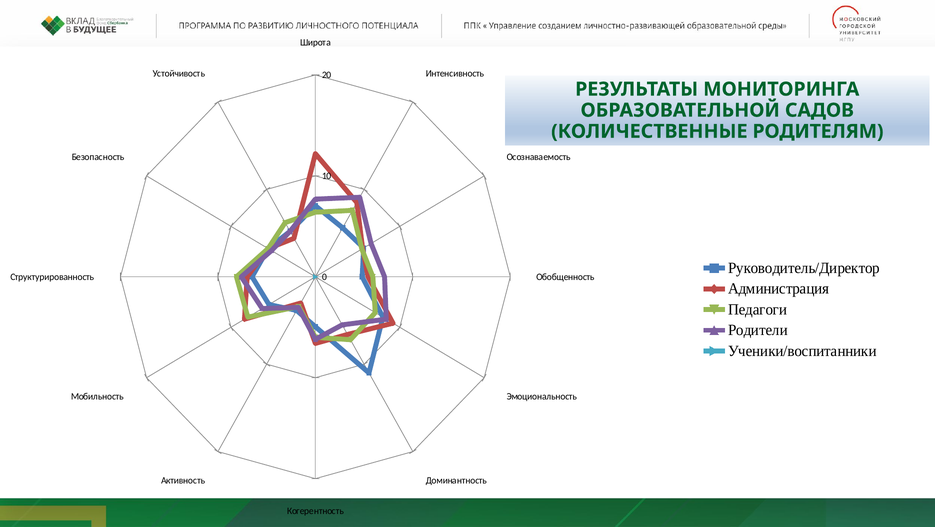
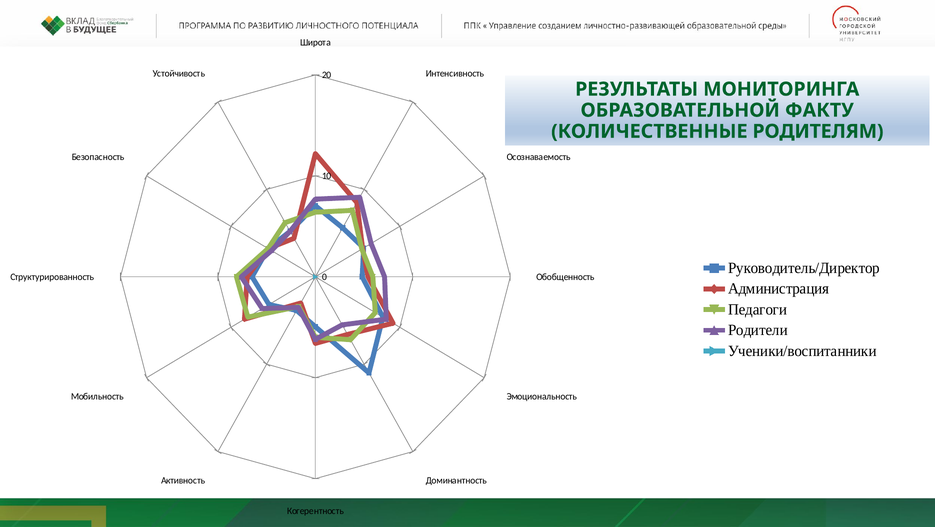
САДОВ: САДОВ -> ФАКТУ (819, 110)
